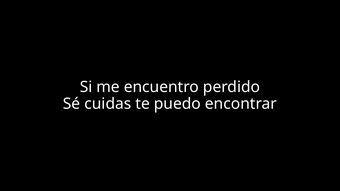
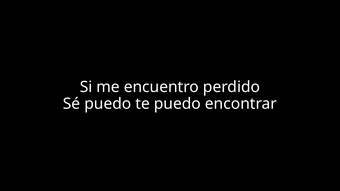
Sé cuidas: cuidas -> puedo (108, 104)
